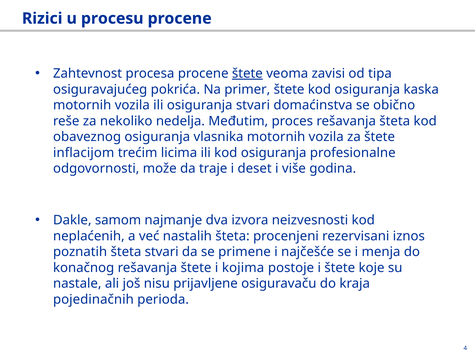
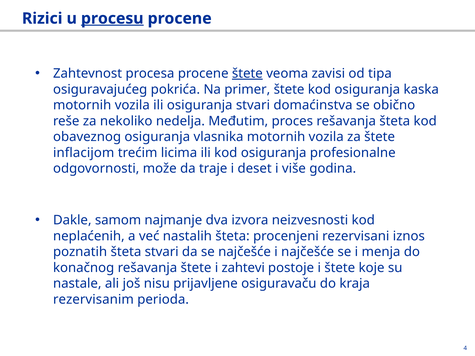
procesu underline: none -> present (112, 18)
se primene: primene -> najčešće (245, 252)
kojima: kojima -> zahtevi (243, 268)
pojedinačnih: pojedinačnih -> rezervisanim (93, 300)
